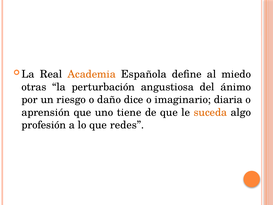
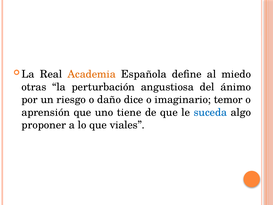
diaria: diaria -> temor (228, 100)
suceda colour: orange -> blue (210, 112)
profesión: profesión -> proponer (44, 125)
redes: redes -> viales (127, 125)
